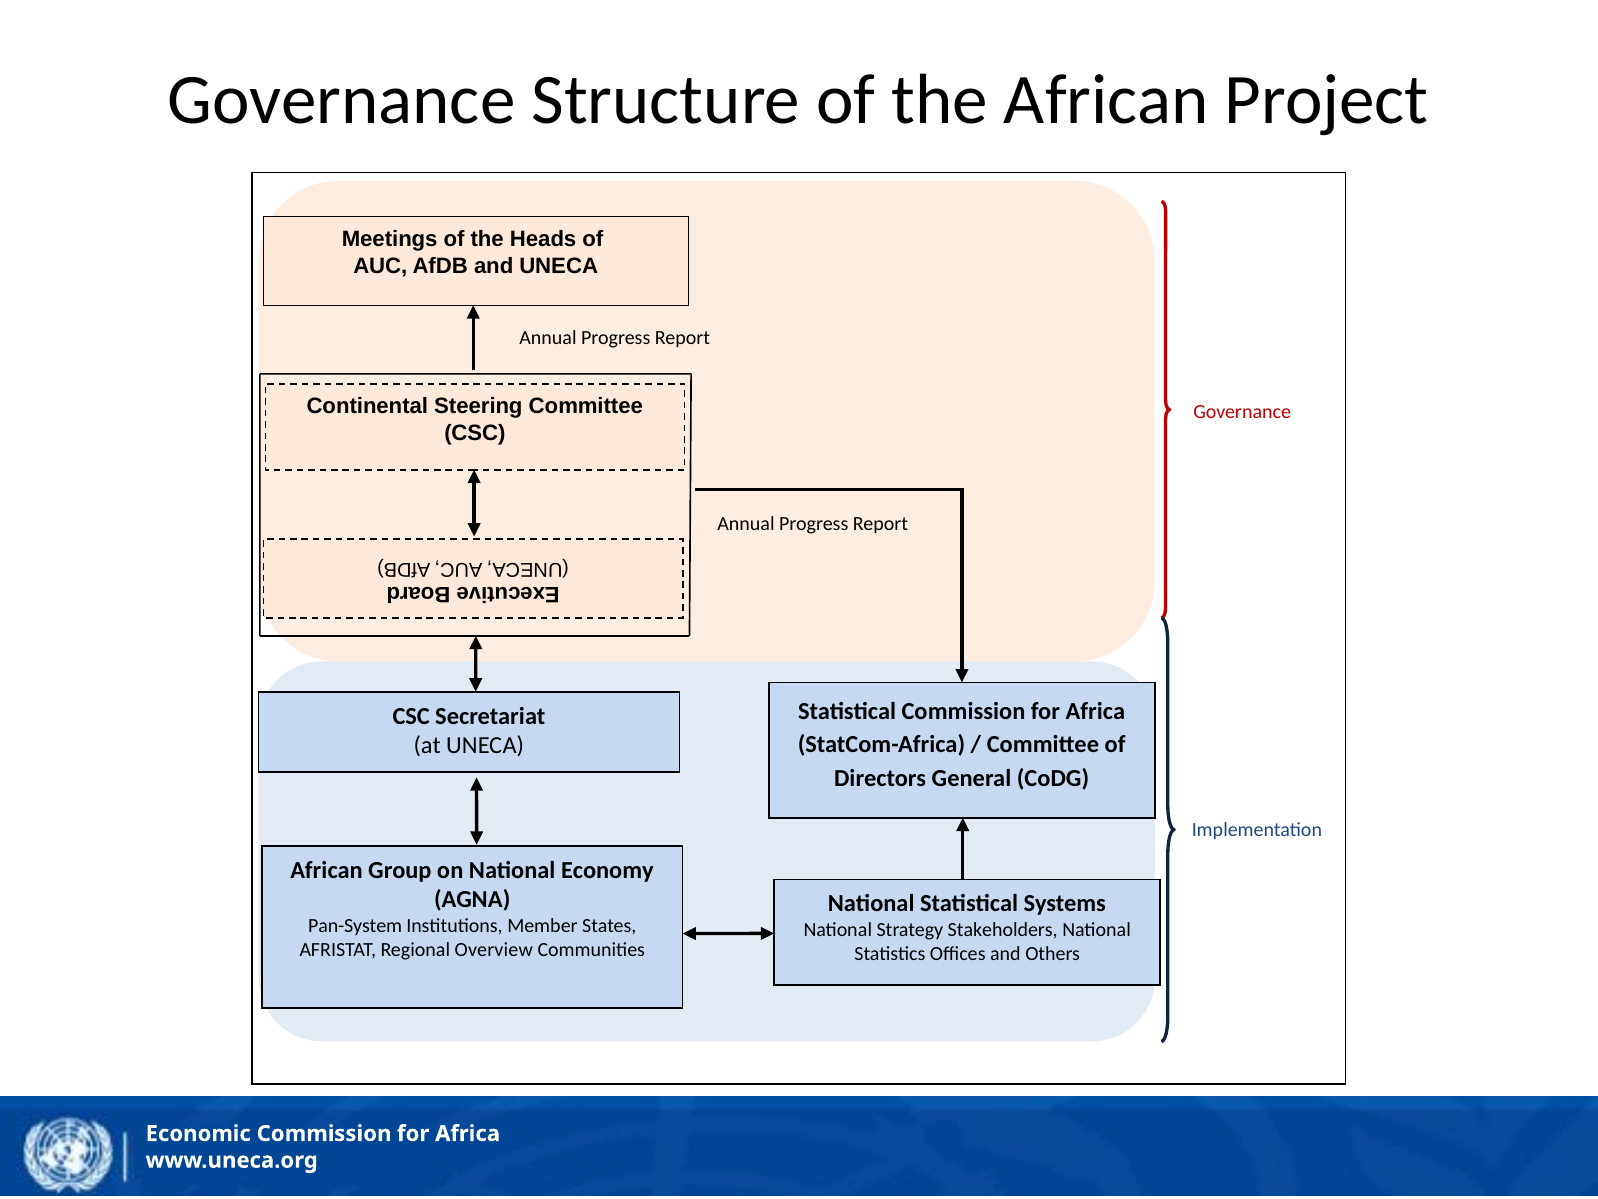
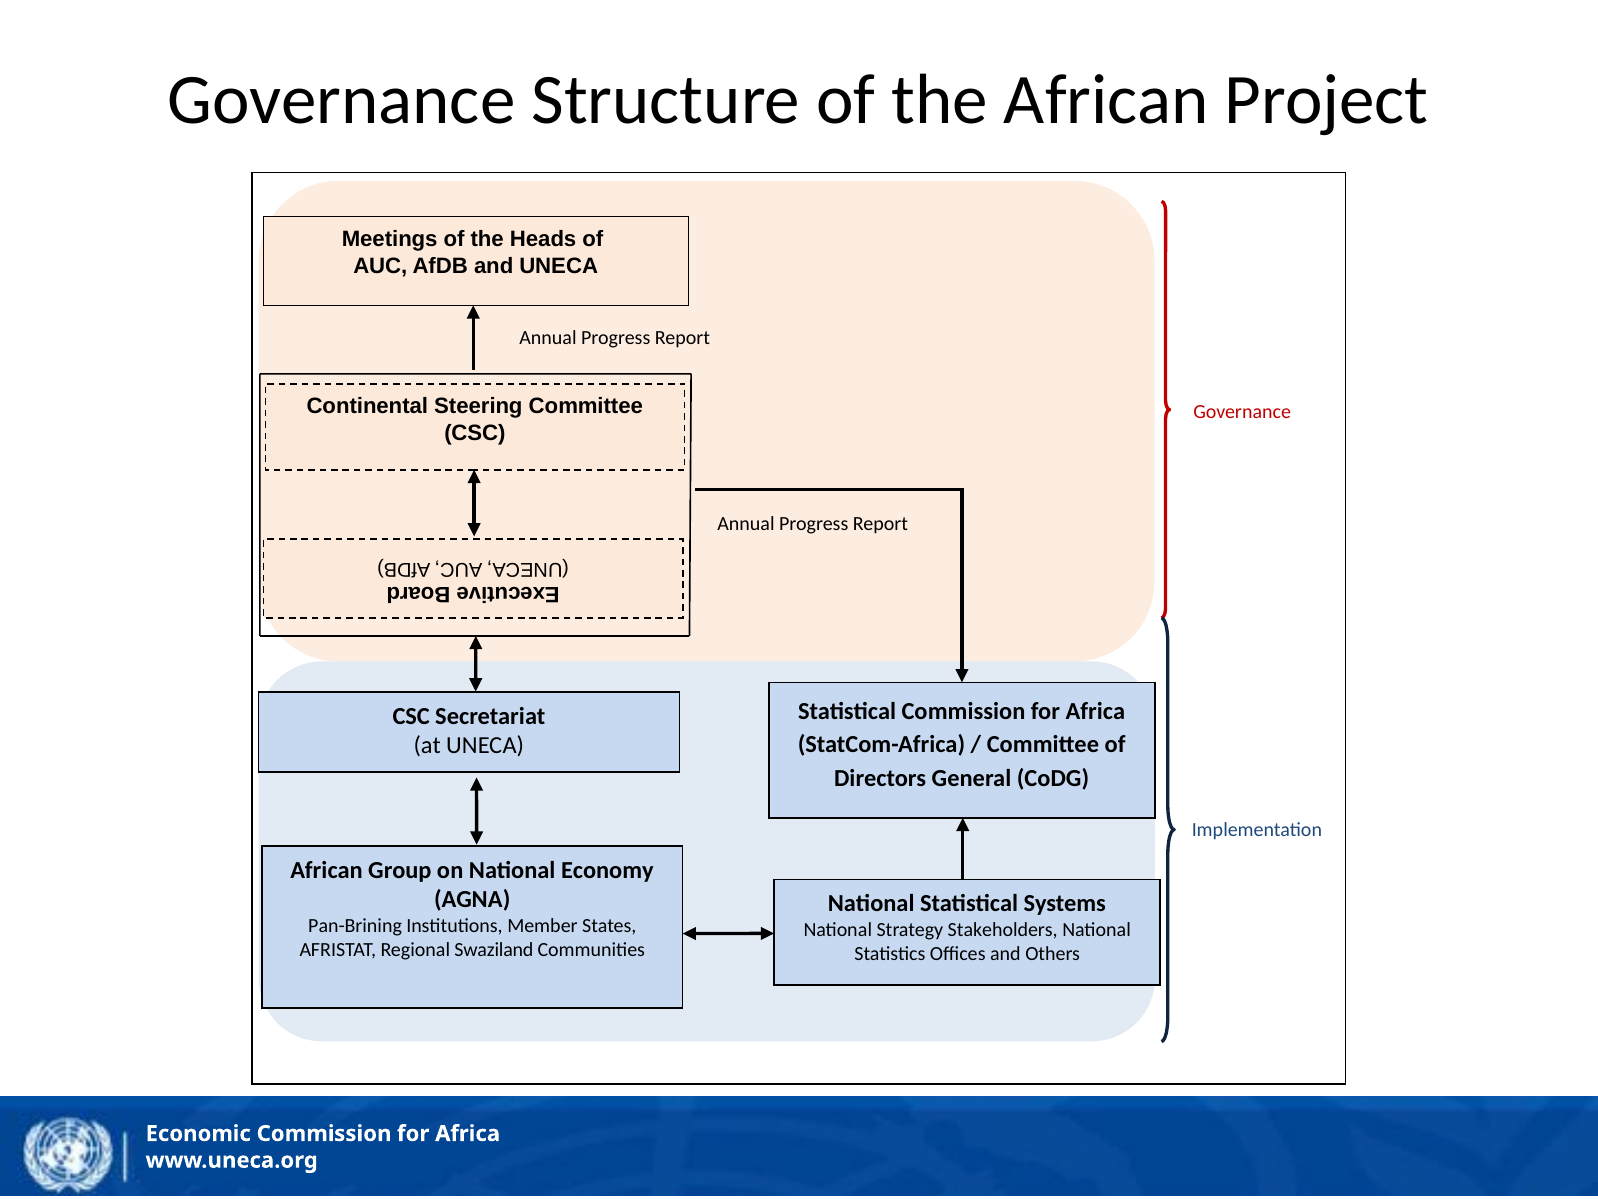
Pan-System: Pan-System -> Pan-Brining (355, 926)
Overview: Overview -> Swaziland (494, 950)
